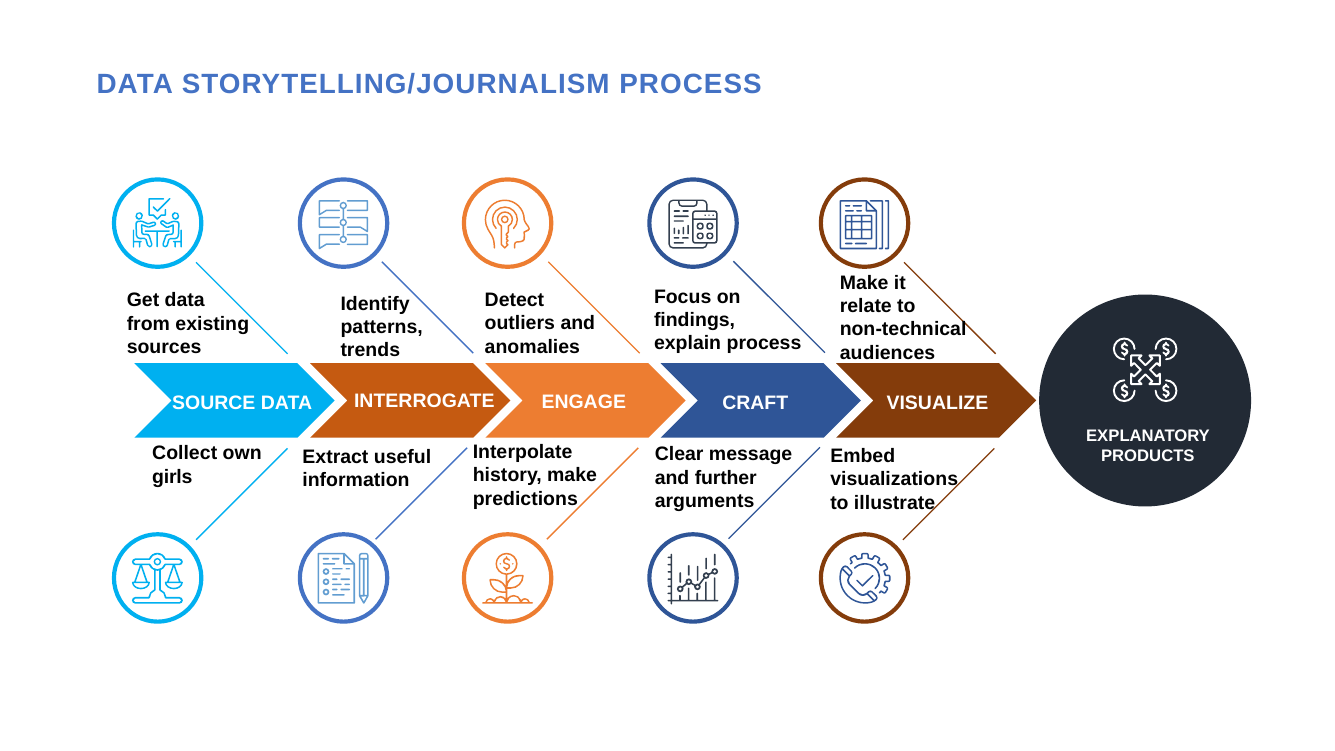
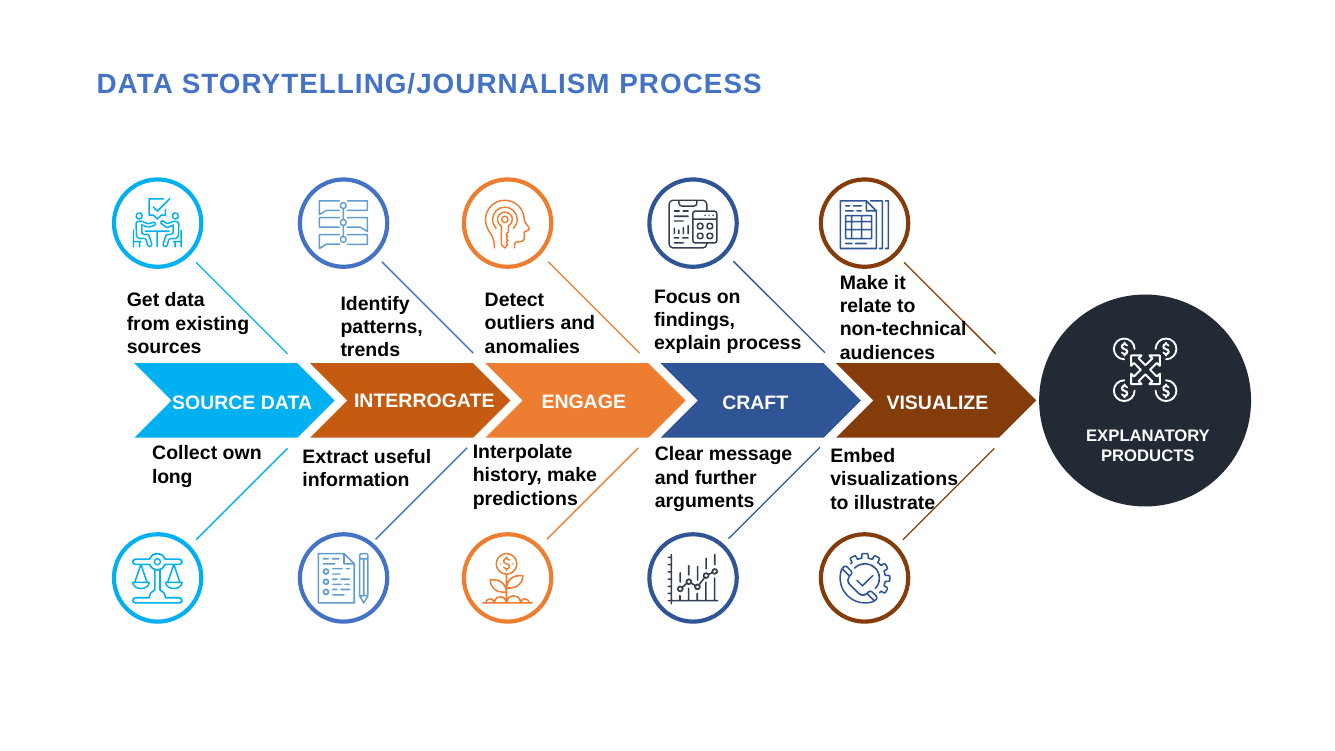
girls: girls -> long (172, 477)
